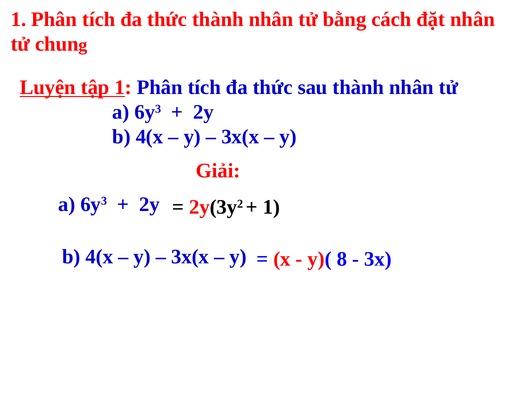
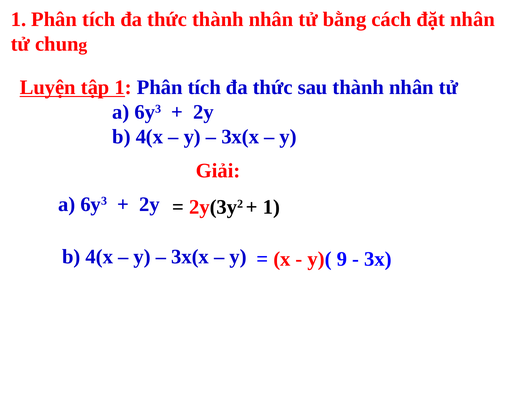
8: 8 -> 9 (342, 259)
